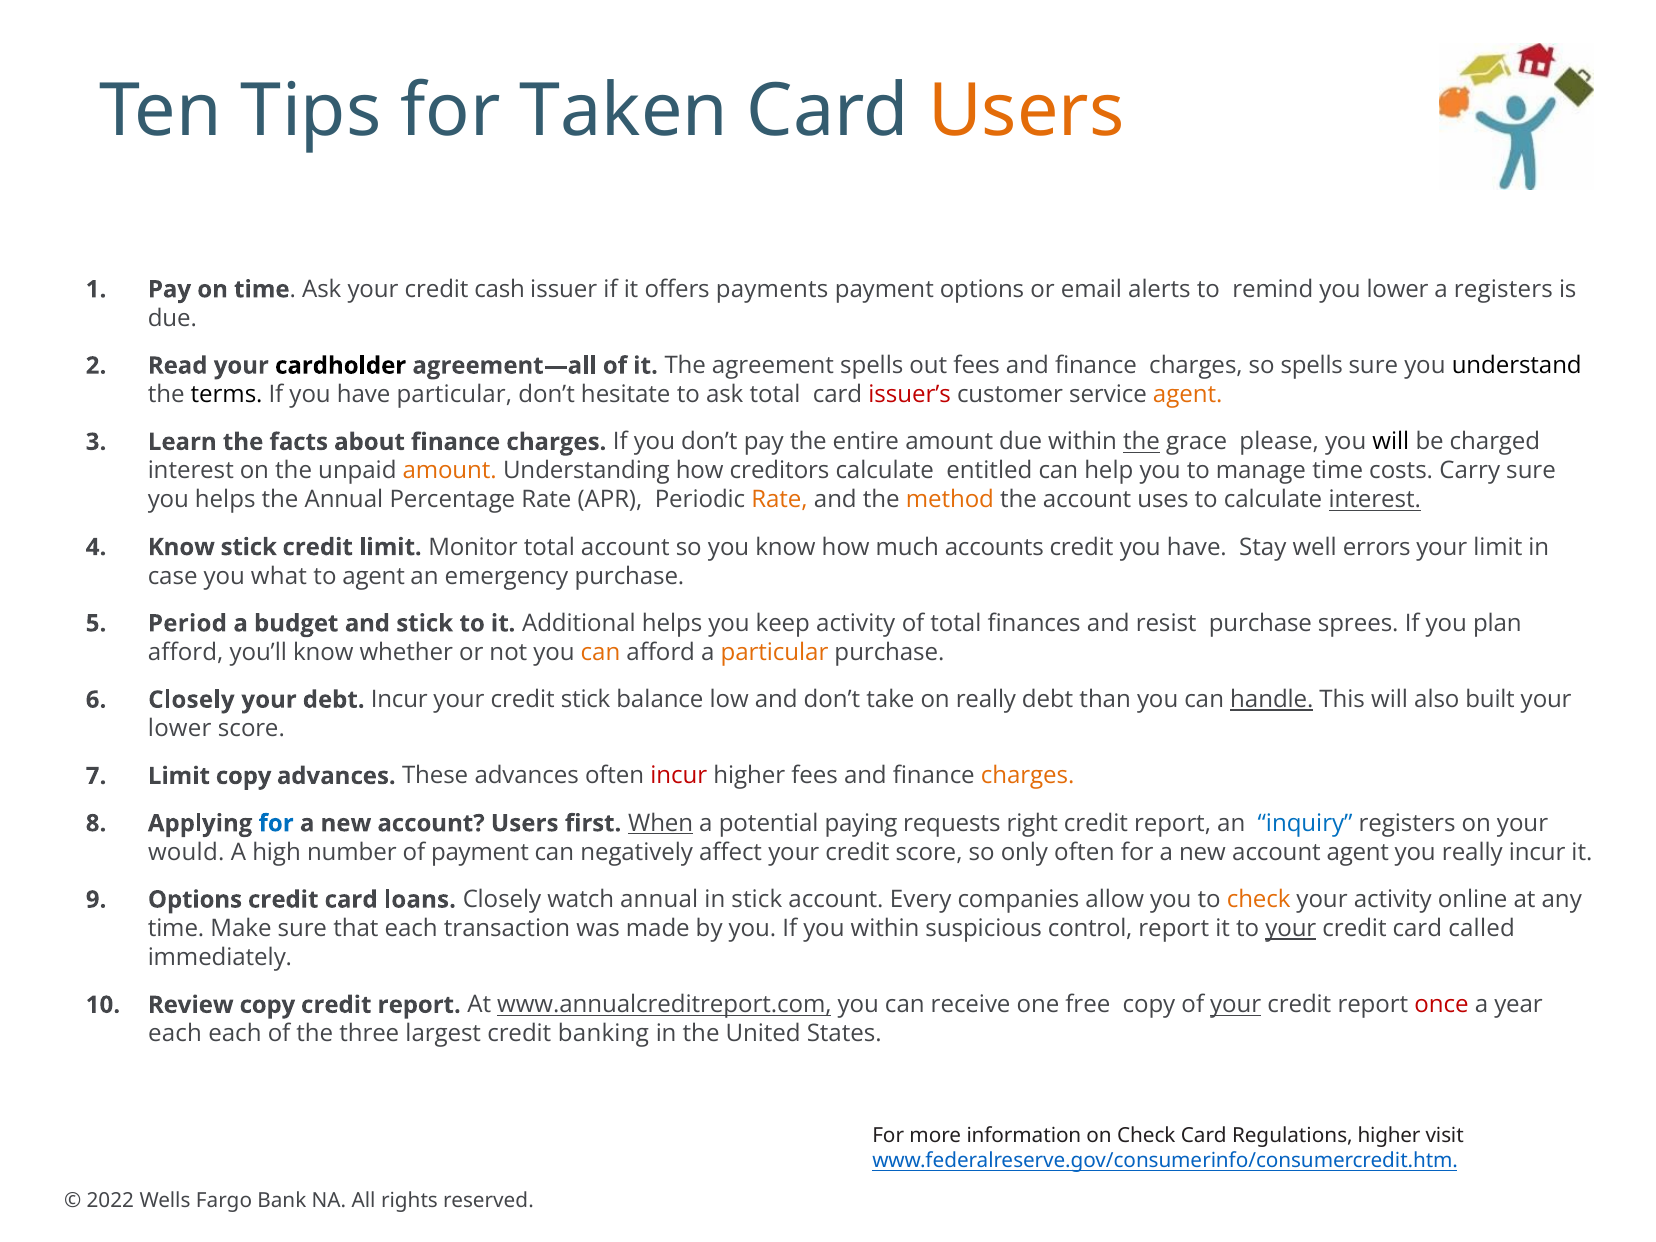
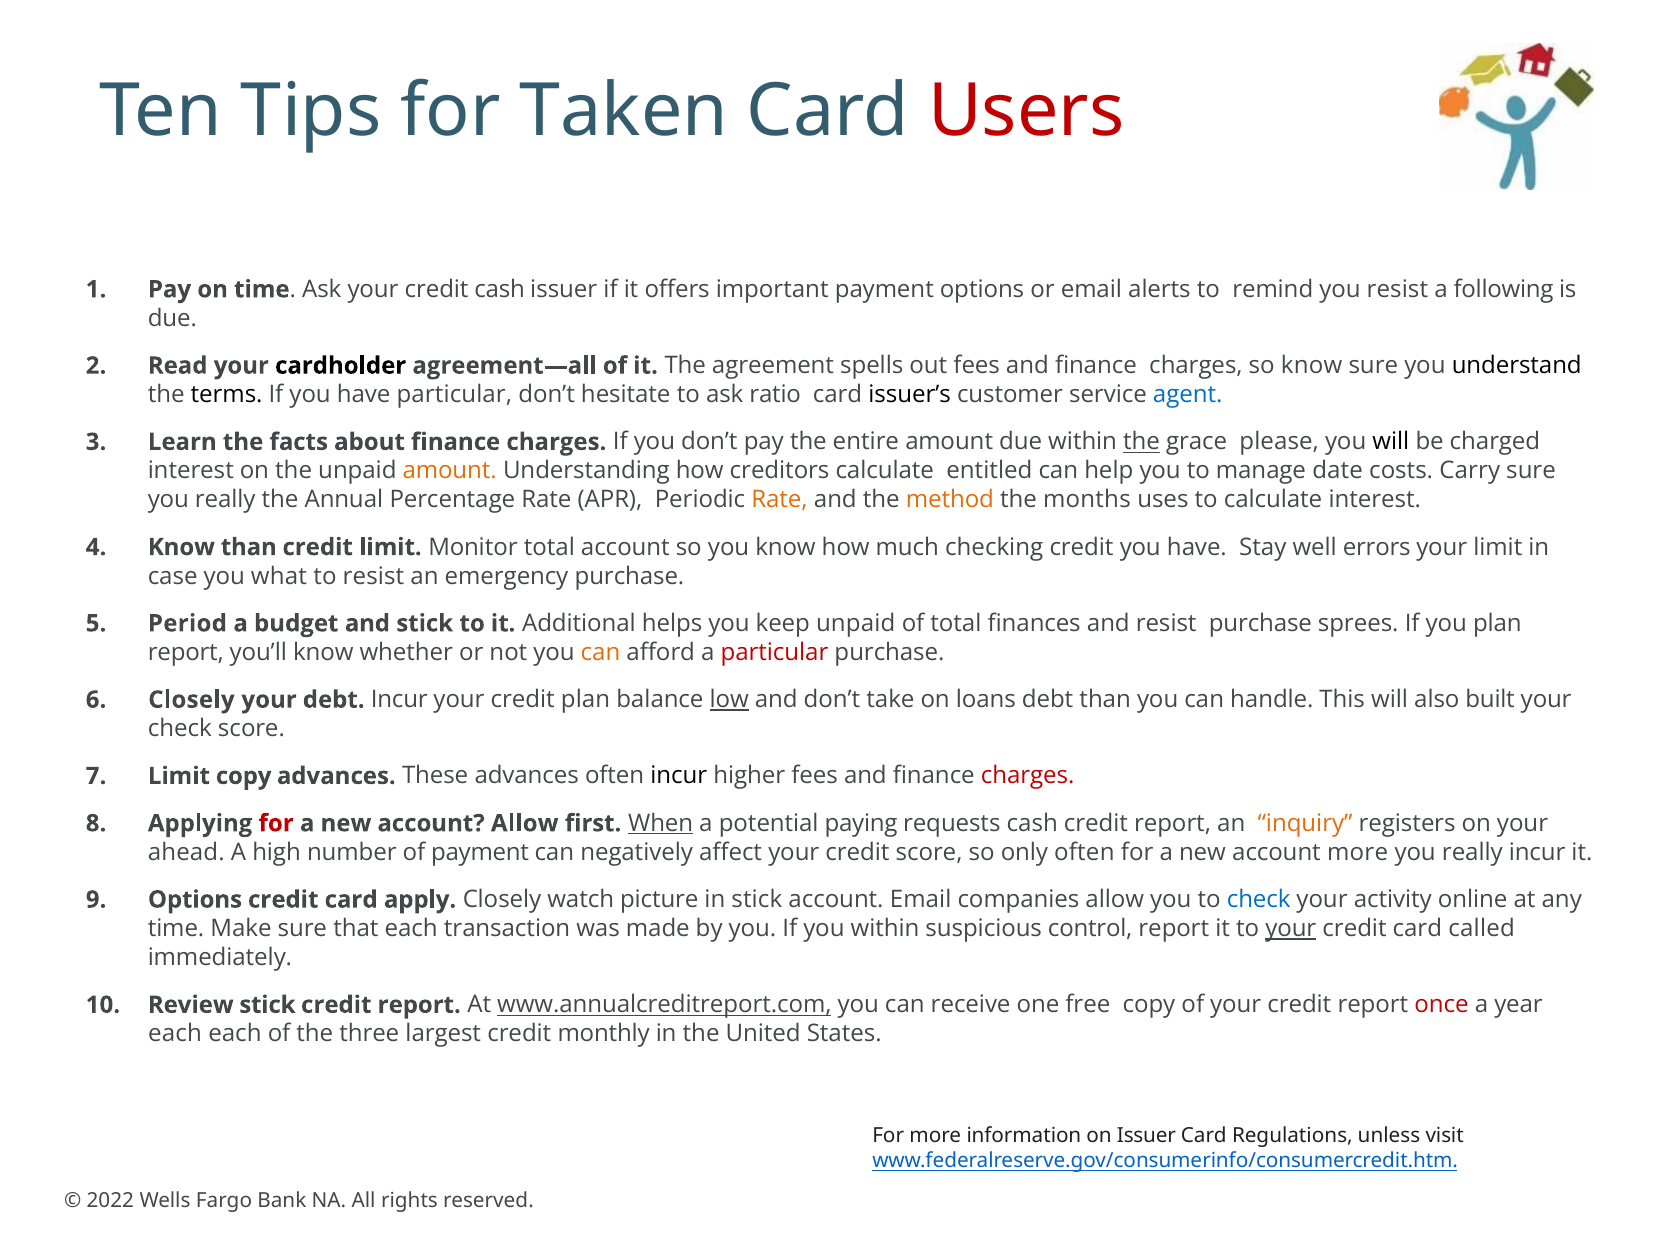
Users colour: orange -> red (1026, 112)
payments: payments -> important (772, 289)
you lower: lower -> resist (1397, 289)
a registers: registers -> following (1504, 289)
so spells: spells -> know (1312, 366)
ask total: total -> ratio (775, 395)
issuer’s colour: red -> black (910, 395)
agent colour: orange -> blue (1188, 395)
manage time: time -> date (1338, 471)
helps: helps -> really (225, 500)
the account: account -> months (1087, 500)
interest underline: present -> none (1375, 500)
Know stick: stick -> than (249, 547)
accounts: accounts -> checking (994, 547)
to agent: agent -> resist (373, 576)
keep activity: activity -> unpaid (856, 623)
afford: afford -> report (186, 652)
particular colour: orange -> red (775, 652)
credit stick: stick -> plan (586, 700)
low underline: none -> present (729, 700)
on really: really -> loans (986, 700)
handle underline: present -> none (1272, 700)
lower: lower -> check (180, 729)
incur colour: red -> black (679, 776)
charges colour: orange -> red (1028, 776)
for colour: blue -> red (276, 823)
account Users: Users -> Allow (525, 823)
requests right: right -> cash (1032, 823)
inquiry colour: blue -> orange (1305, 823)
would: would -> ahead (186, 852)
account agent: agent -> more (1358, 852)
loans: loans -> apply (420, 900)
watch annual: annual -> picture (659, 900)
account Every: Every -> Email (921, 900)
check colour: orange -> blue (1259, 900)
Review copy: copy -> stick (267, 1005)
your underline: present -> none (1236, 1005)
banking: banking -> monthly (604, 1034)
on Check: Check -> Issuer (1146, 1136)
Regulations higher: higher -> unless (1389, 1136)
